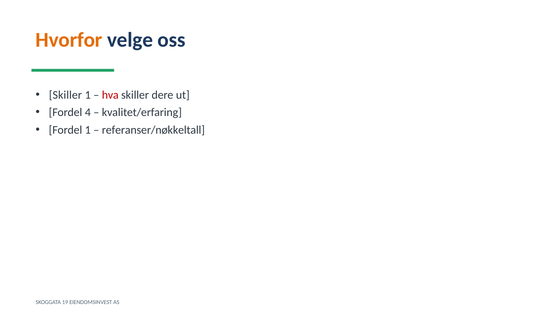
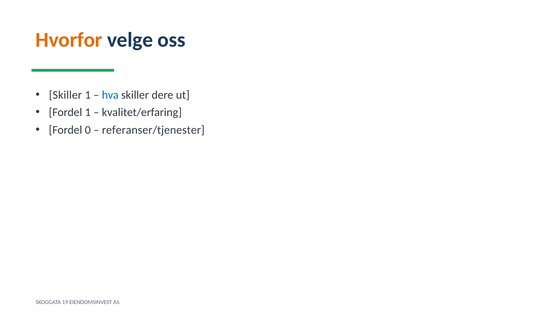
hva colour: red -> blue (110, 95)
Fordel 4: 4 -> 1 (88, 112)
Fordel 1: 1 -> 0 (88, 130)
referanser/nøkkeltall: referanser/nøkkeltall -> referanser/tjenester (153, 130)
